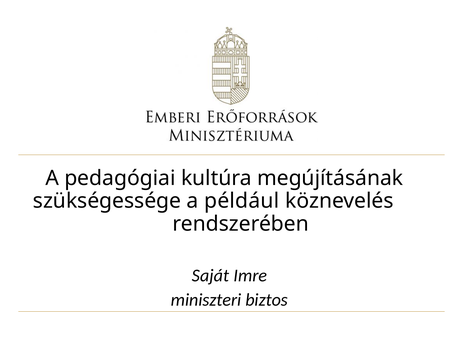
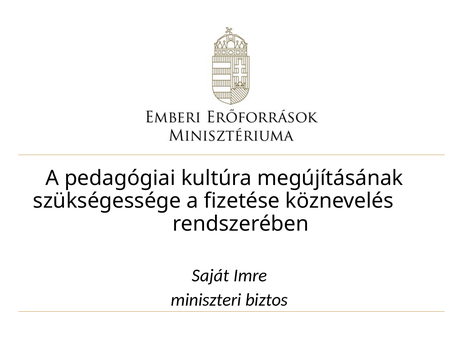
például: például -> fizetése (242, 201)
